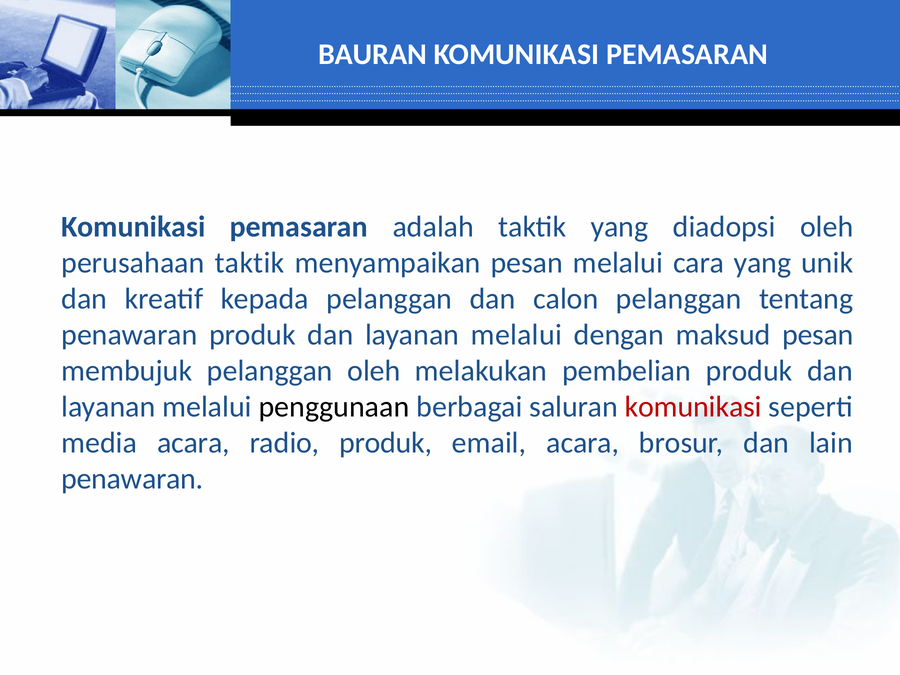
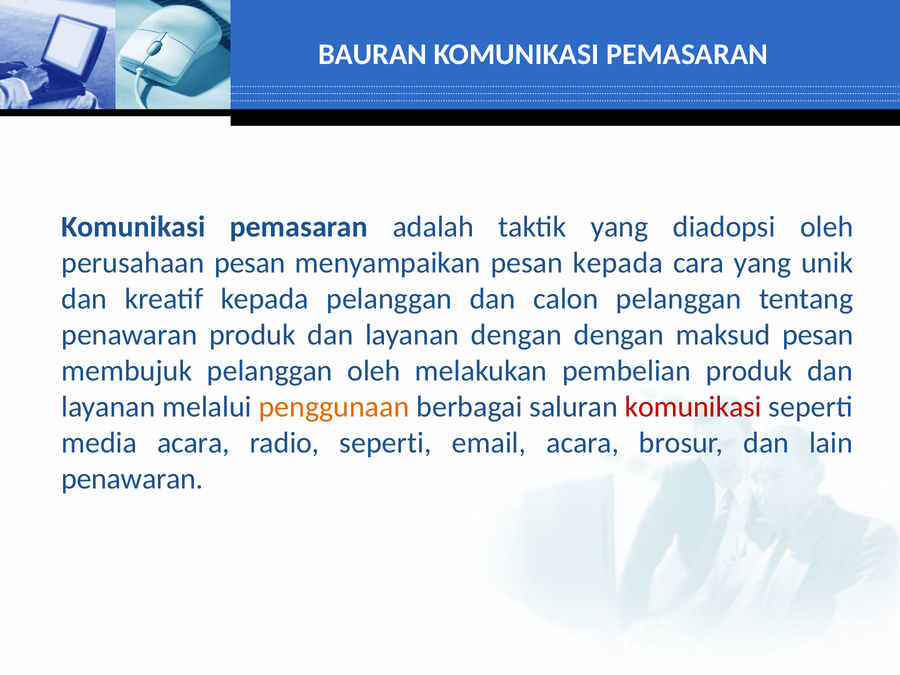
perusahaan taktik: taktik -> pesan (250, 263)
pesan melalui: melalui -> kepada (618, 263)
melalui: melalui -> dengan (516, 335)
penggunaan colour: black -> orange (334, 407)
radio produk: produk -> seperti (386, 443)
